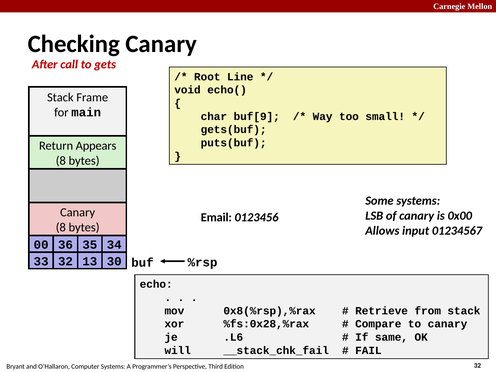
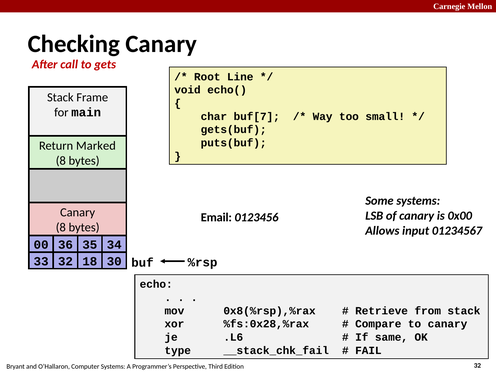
buf[9: buf[9 -> buf[7 (257, 116)
Appears: Appears -> Marked (96, 146)
13: 13 -> 18 (90, 261)
will: will -> type (178, 350)
